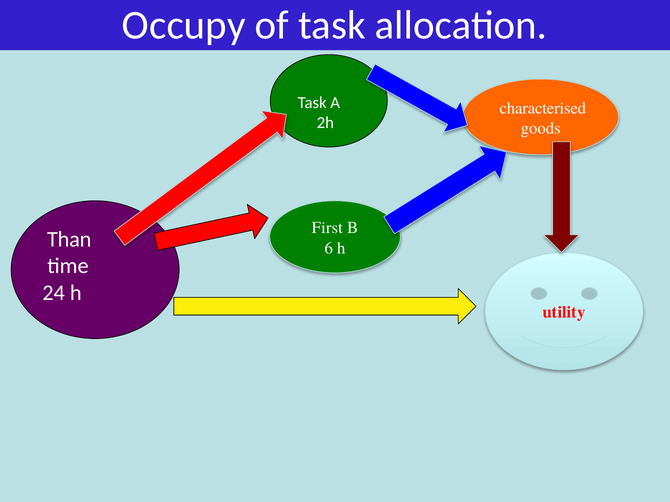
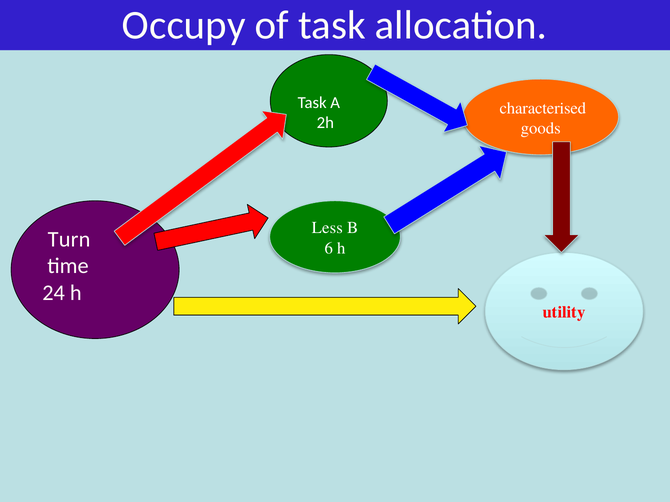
First: First -> Less (327, 228)
Than: Than -> Turn (69, 240)
